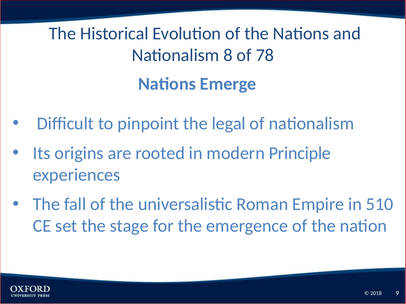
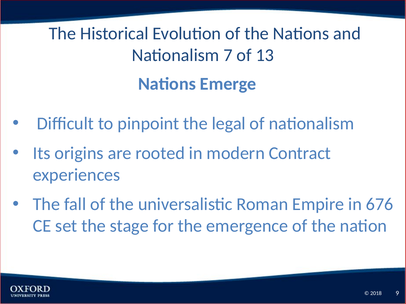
8: 8 -> 7 (228, 55)
78: 78 -> 13 (265, 55)
Principle: Principle -> Contract (300, 153)
510: 510 -> 676 (380, 205)
